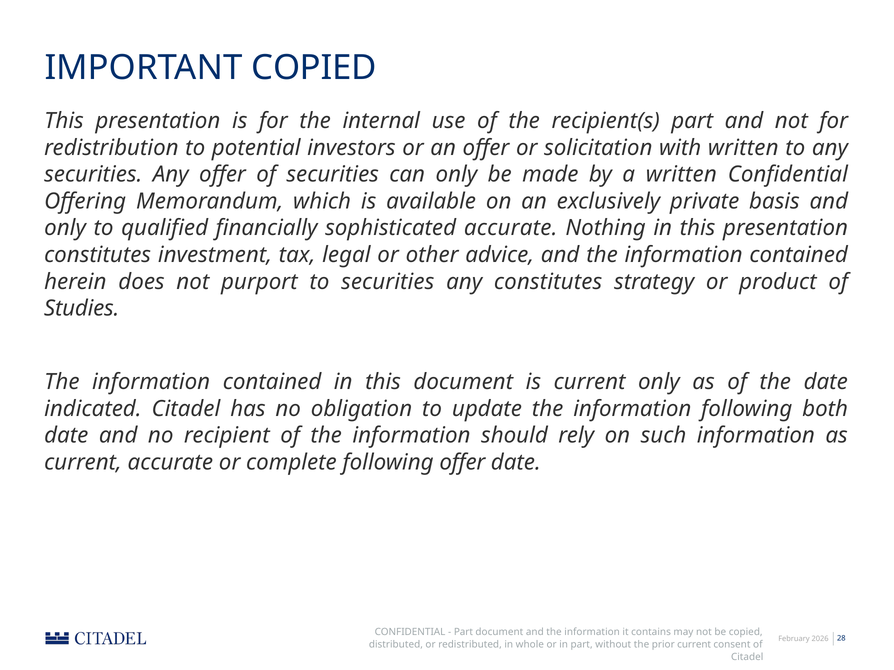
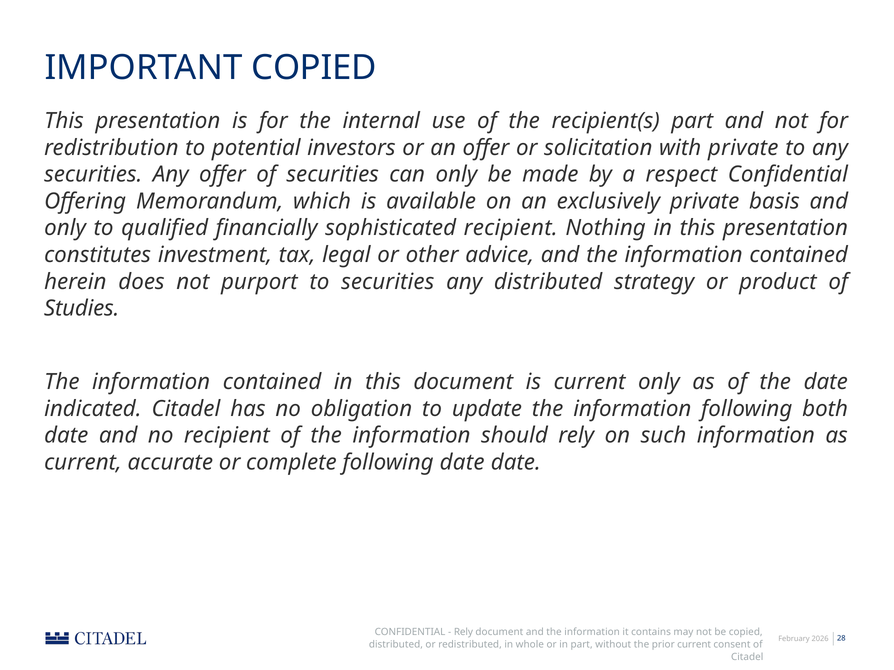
with written: written -> private (743, 148)
a written: written -> respect (681, 175)
sophisticated accurate: accurate -> recipient (511, 228)
any constitutes: constitutes -> distributed (548, 282)
following offer: offer -> date (462, 463)
Part: Part -> Rely (463, 633)
